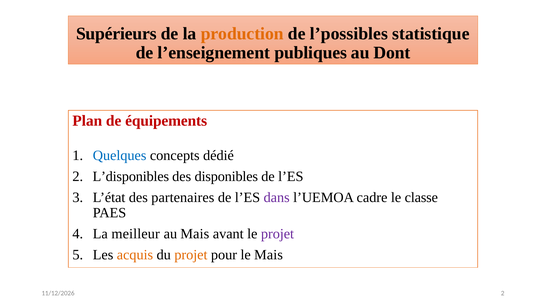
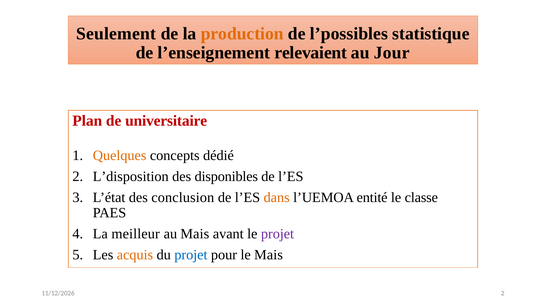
Supérieurs: Supérieurs -> Seulement (116, 34)
publiques: publiques -> relevaient (311, 53)
Dont: Dont -> Jour (392, 53)
équipements: équipements -> universitaire (166, 121)
Quelques colour: blue -> orange (120, 155)
L’disponibles: L’disponibles -> L’disposition (131, 177)
partenaires: partenaires -> conclusion (183, 198)
dans colour: purple -> orange (277, 198)
cadre: cadre -> entité (372, 198)
projet colour: orange -> blue (191, 255)
